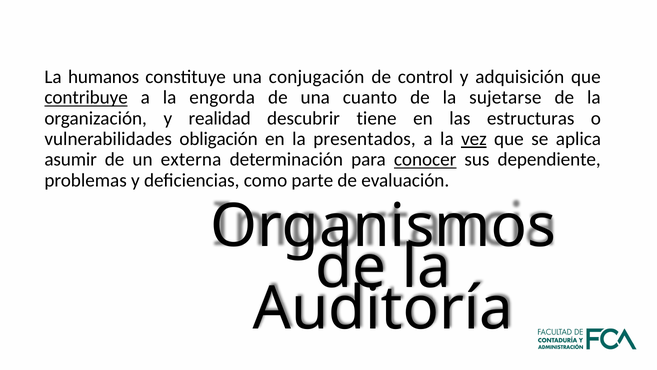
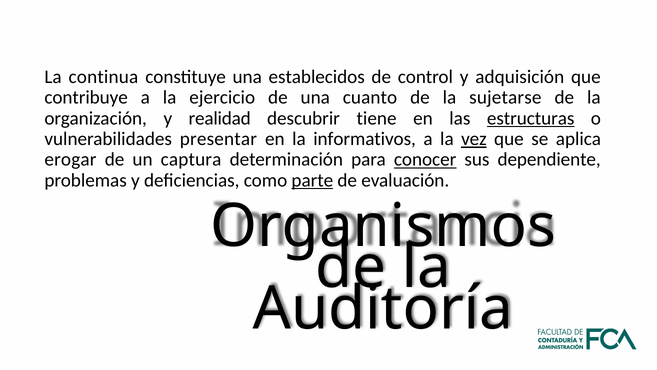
humanos: humanos -> continua (103, 77)
conjugación: conjugación -> establecidos (317, 77)
contribuye underline: present -> none (86, 97)
engorda: engorda -> ejercicio (222, 97)
estructuras underline: none -> present (531, 118)
obligación: obligación -> presentar (218, 139)
presentados: presentados -> informativos (365, 139)
asumir: asumir -> erogar (70, 159)
externa: externa -> captura (191, 159)
parte underline: none -> present (312, 180)
